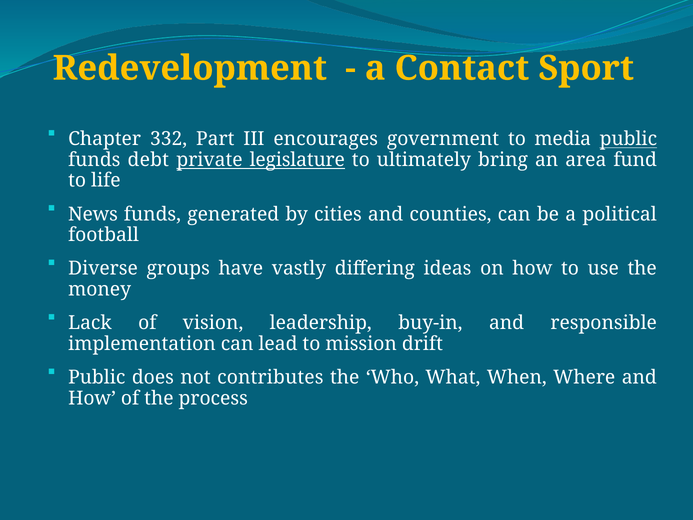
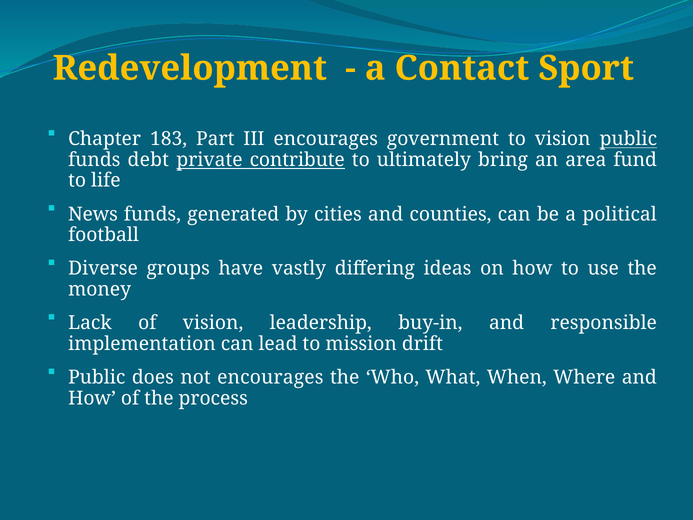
332: 332 -> 183 (169, 139)
to media: media -> vision (563, 139)
legislature: legislature -> contribute (297, 160)
not contributes: contributes -> encourages (270, 377)
